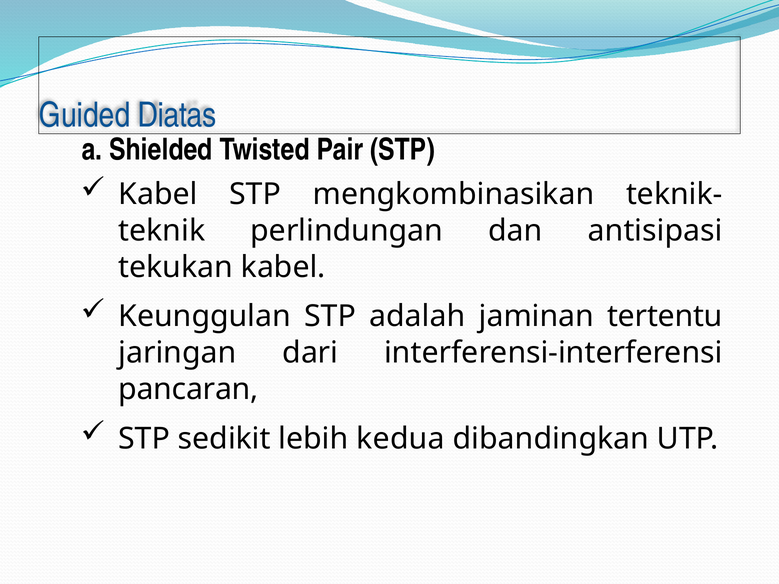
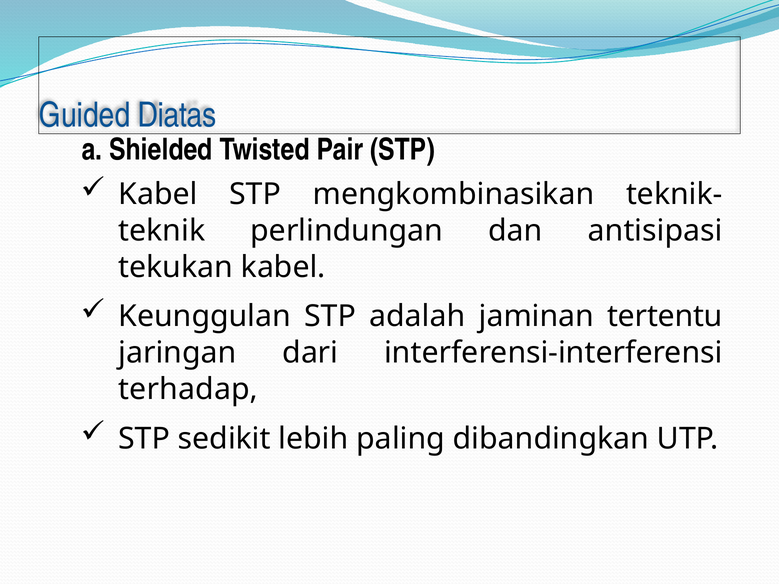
pancaran: pancaran -> terhadap (188, 389)
kedua: kedua -> paling (401, 439)
